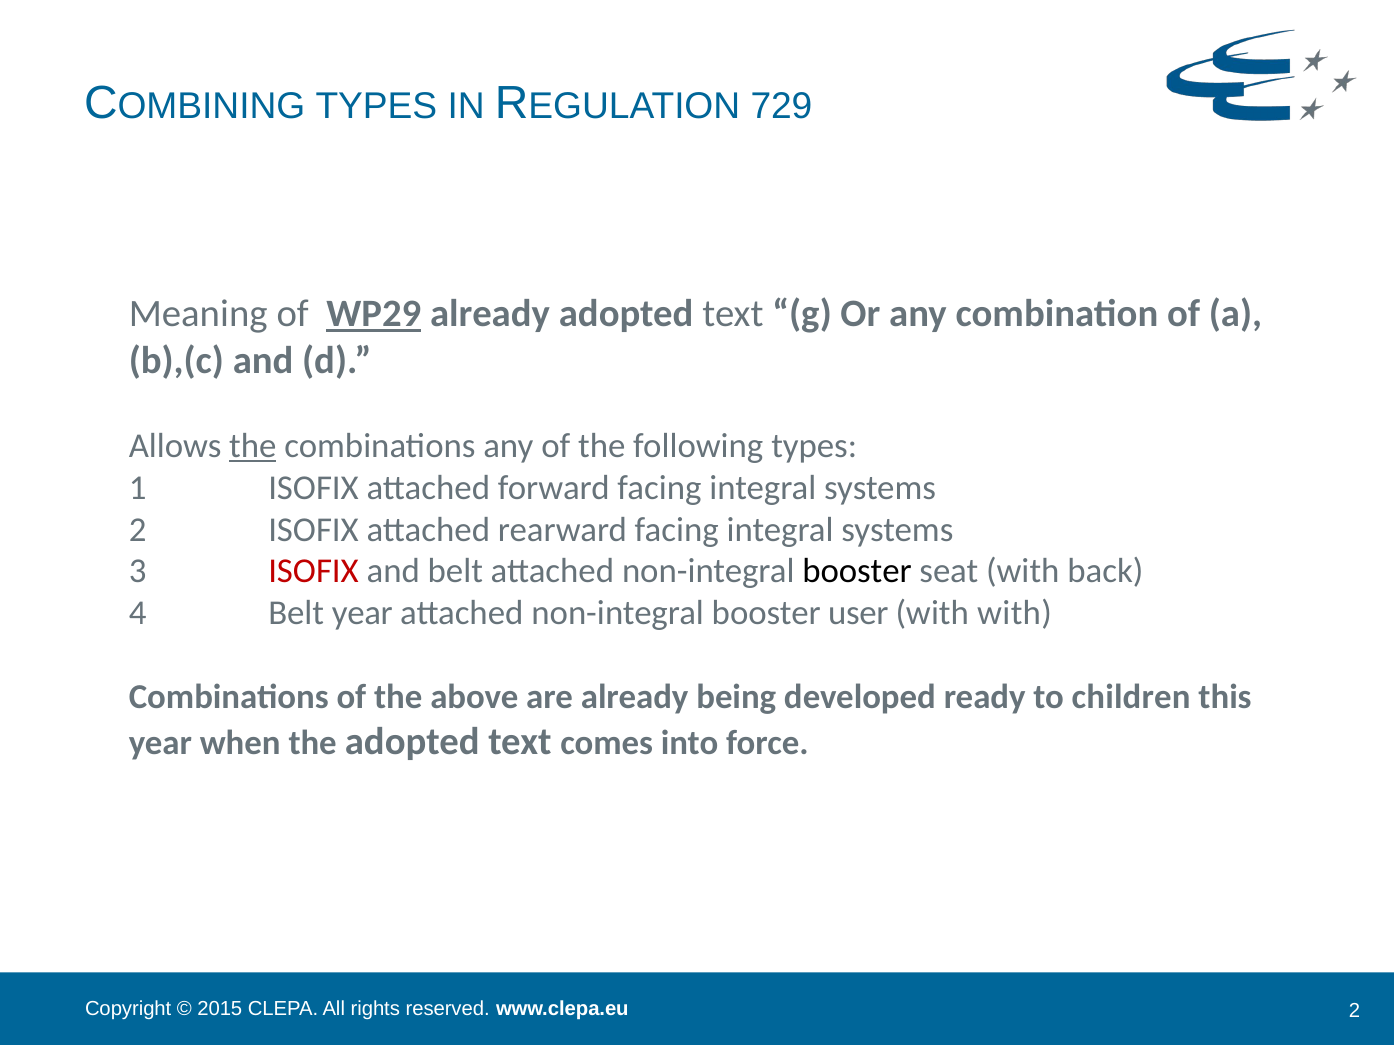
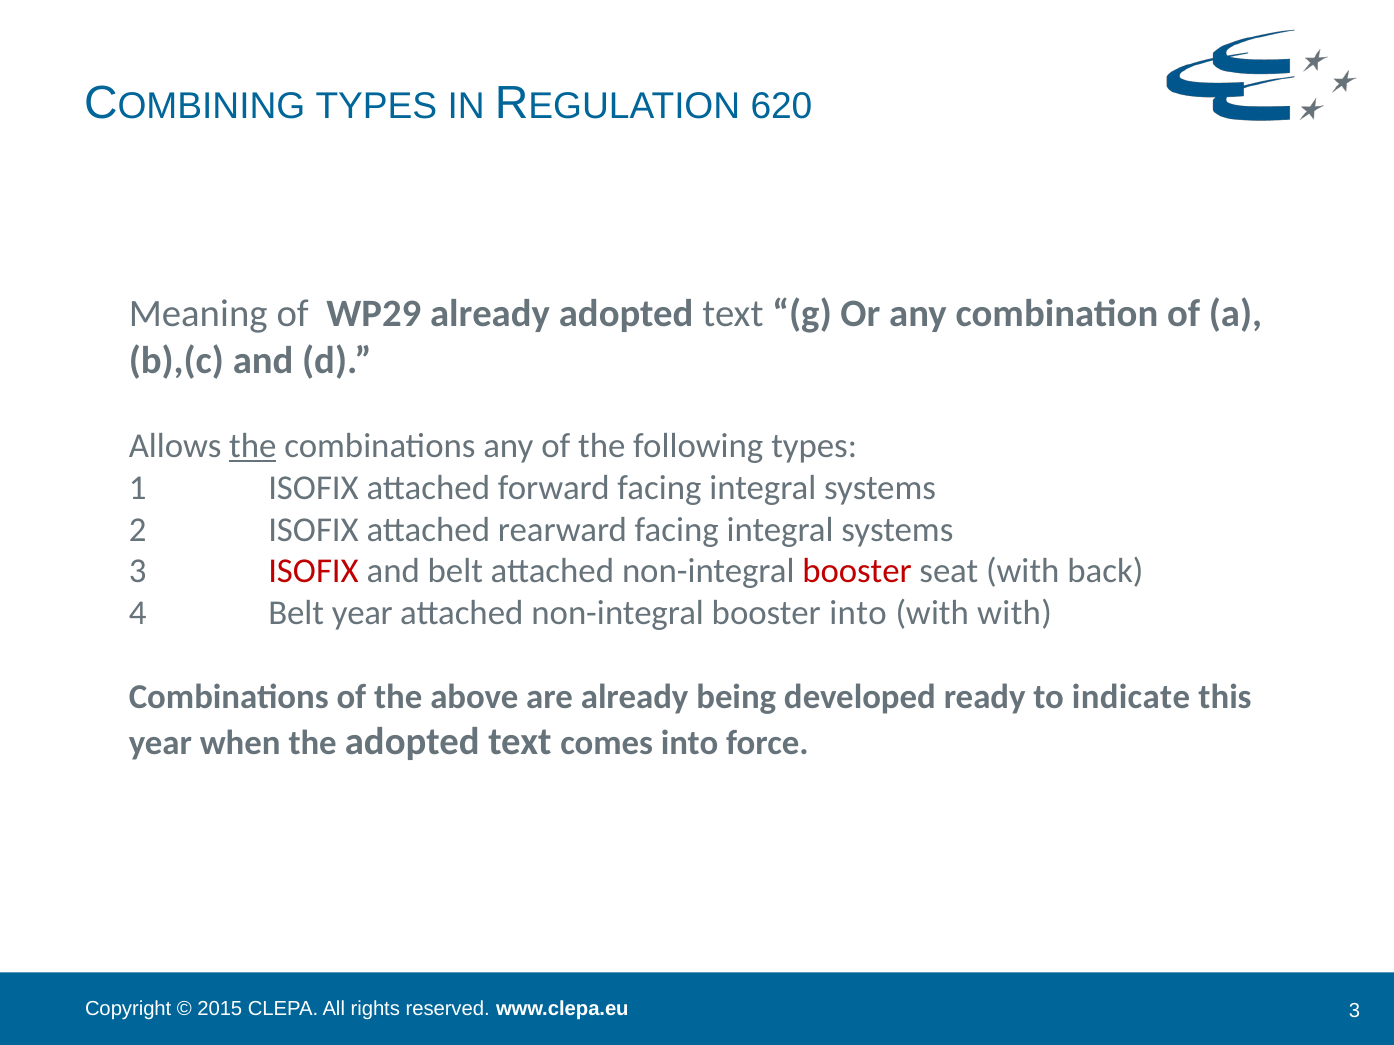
729: 729 -> 620 (781, 106)
WP29 underline: present -> none (374, 314)
booster colour: black -> red (857, 572)
booster user: user -> into (858, 614)
children: children -> indicate (1131, 697)
2: 2 -> 3 (1355, 1011)
